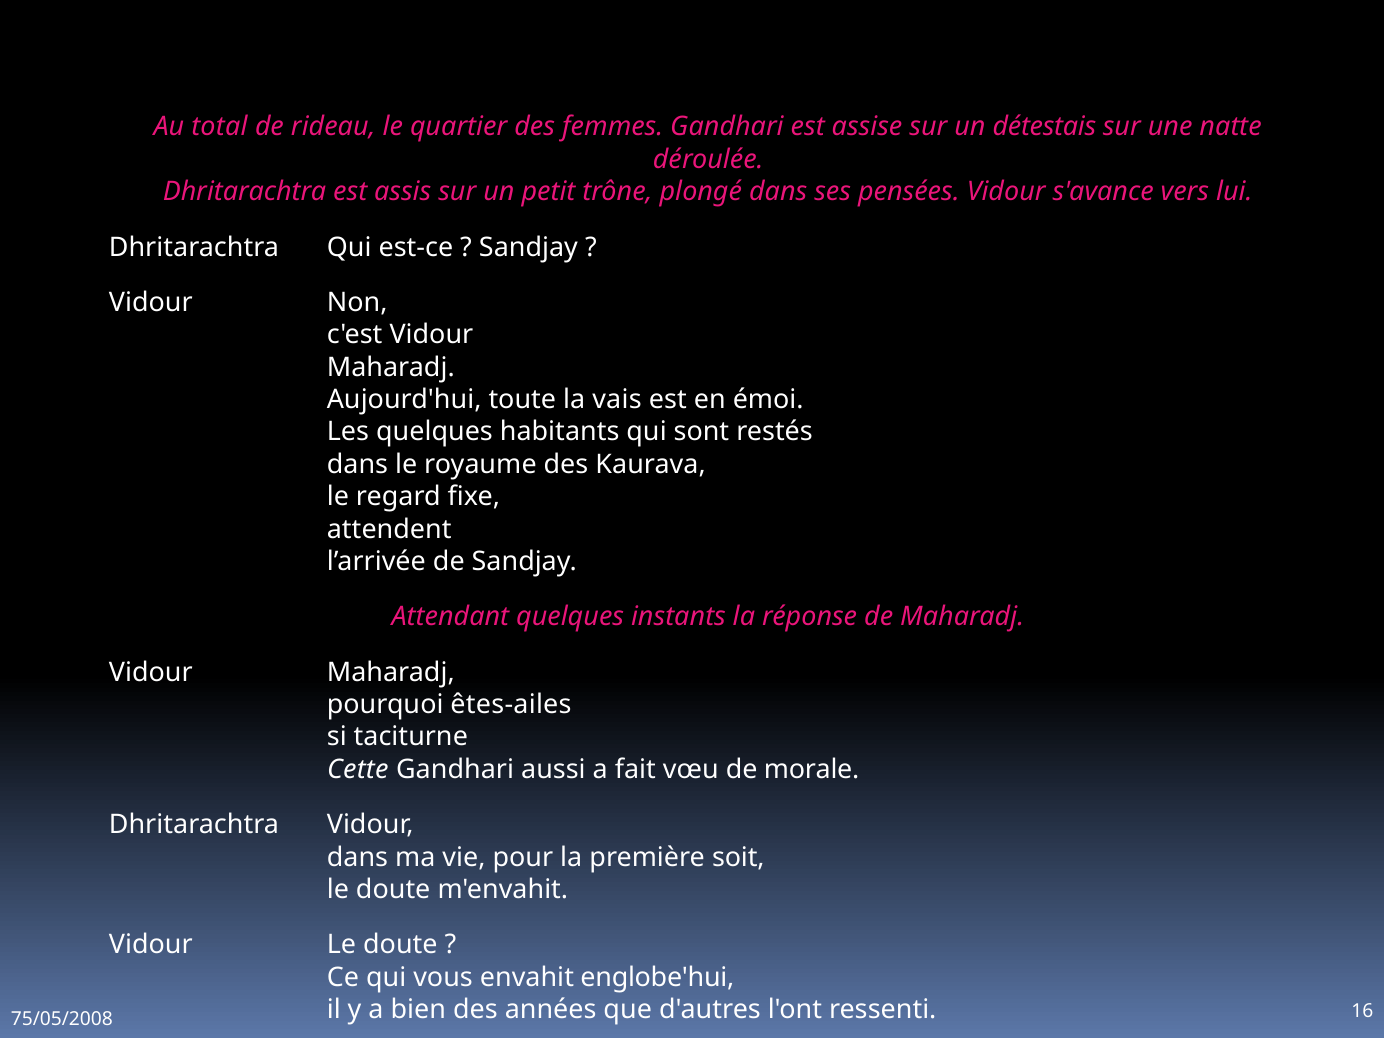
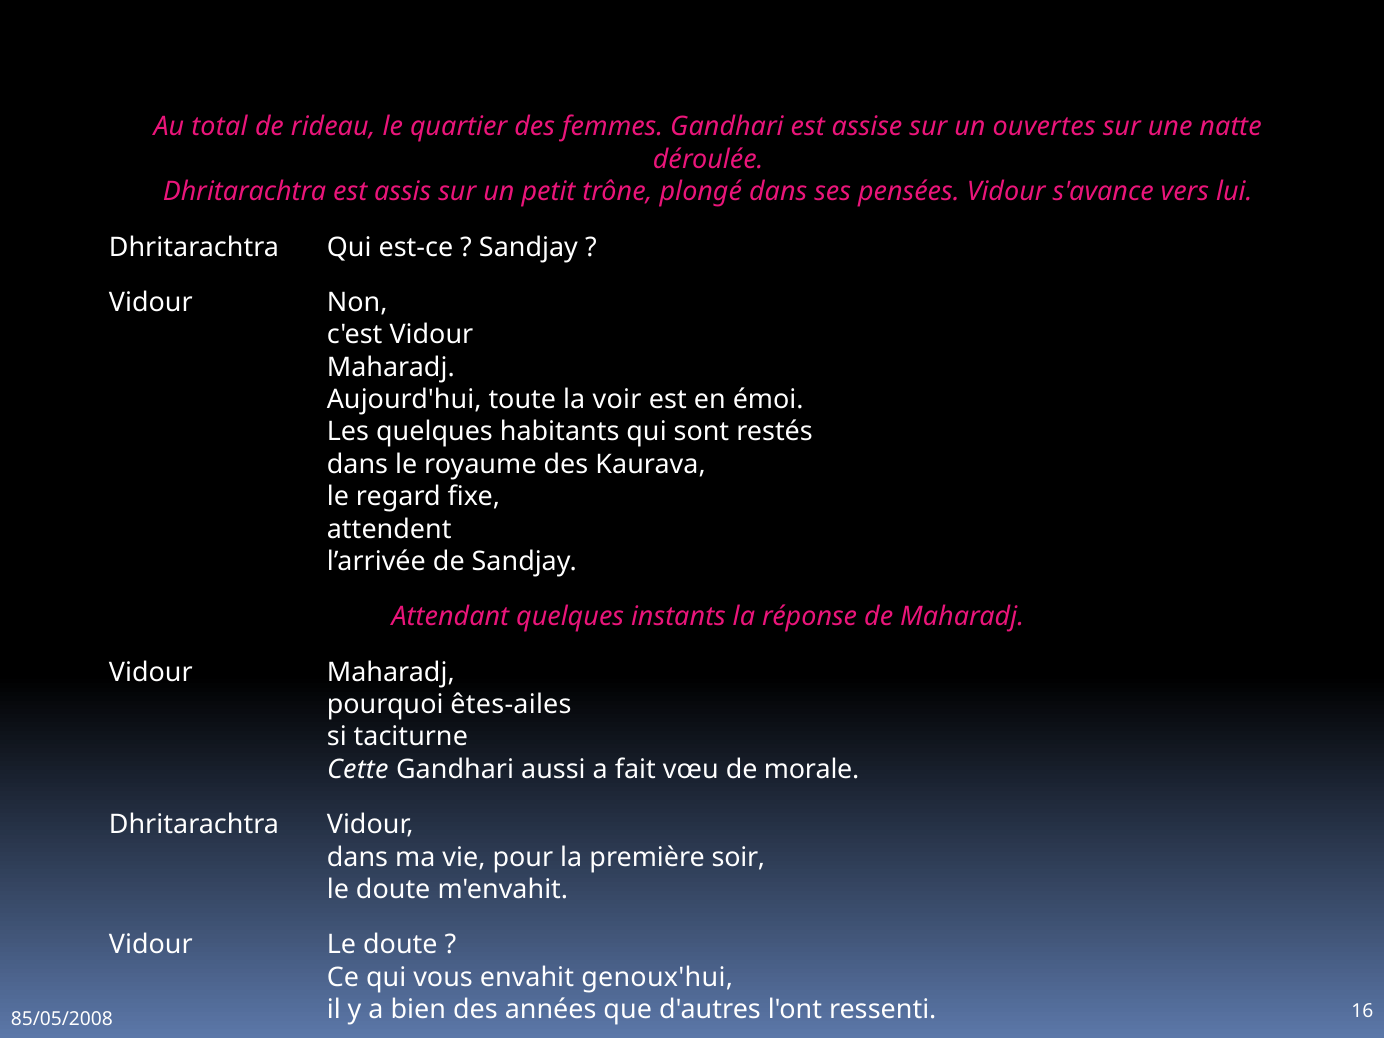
détestais: détestais -> ouvertes (1044, 127)
vais: vais -> voir (617, 400)
soit: soit -> soir (738, 857)
englobe'hui: englobe'hui -> genoux'hui (657, 977)
75/05/2008: 75/05/2008 -> 85/05/2008 (62, 1020)
